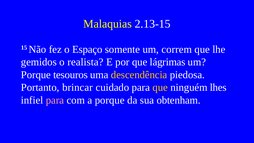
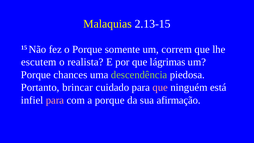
o Espaço: Espaço -> Porque (87, 49)
gemidos: gemidos -> escutem (39, 62)
tesouros: tesouros -> chances (70, 75)
descendência colour: yellow -> light green (139, 75)
que colour: yellow -> pink (160, 87)
lhes: lhes -> está (218, 87)
obtenham: obtenham -> afirmação (179, 100)
